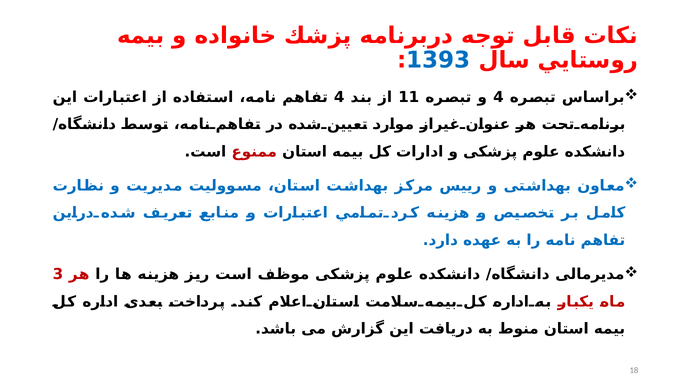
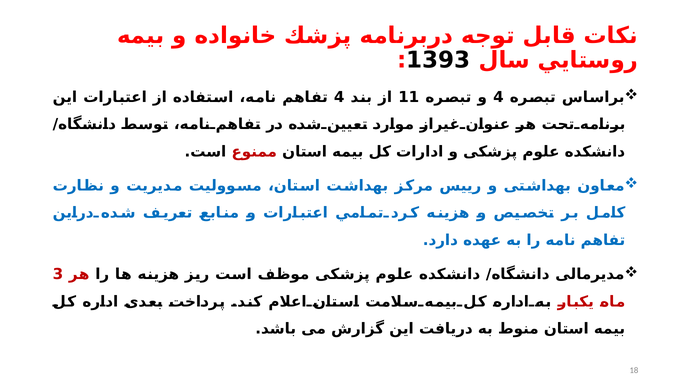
1393 colour: blue -> black (438, 60)
